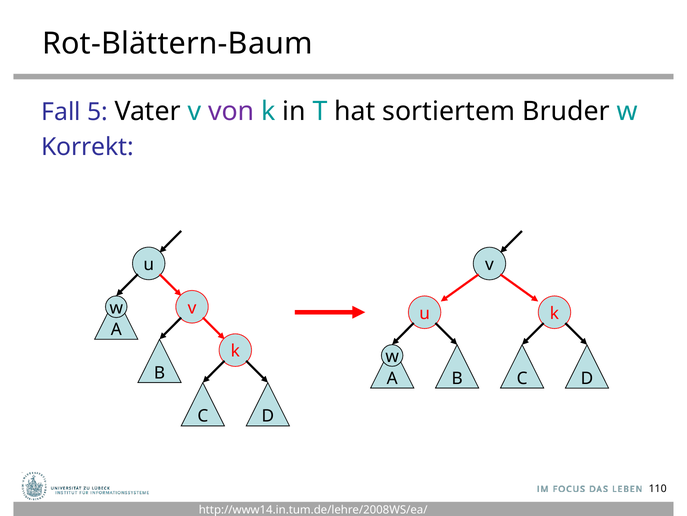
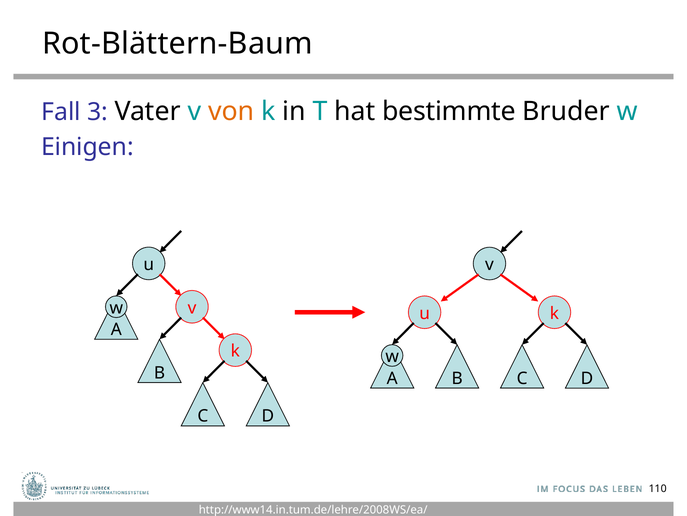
5: 5 -> 3 (98, 112)
von colour: purple -> orange (231, 111)
sortiertem: sortiertem -> bestimmte (449, 111)
Korrekt: Korrekt -> Einigen (87, 147)
